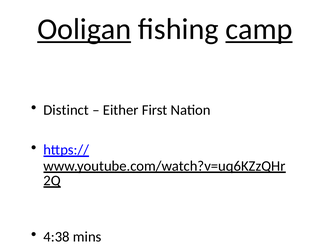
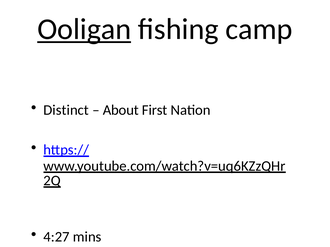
camp underline: present -> none (259, 29)
Either: Either -> About (121, 110)
4:38: 4:38 -> 4:27 (57, 237)
